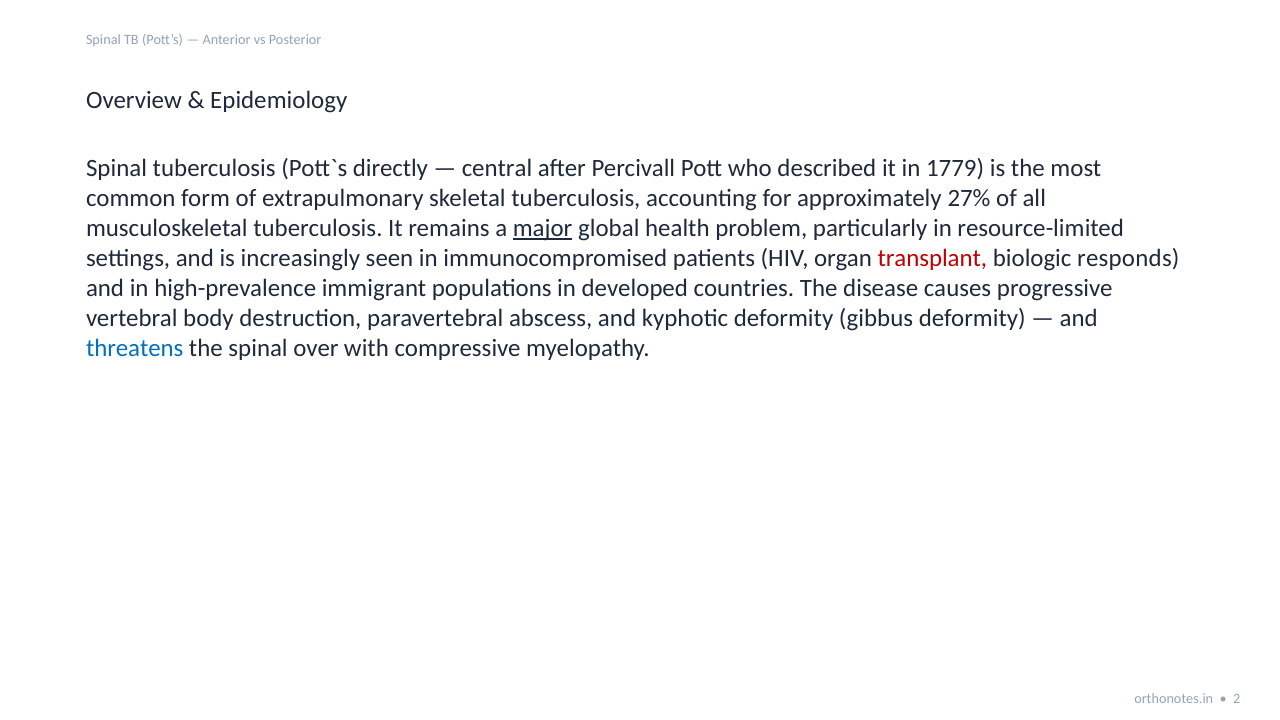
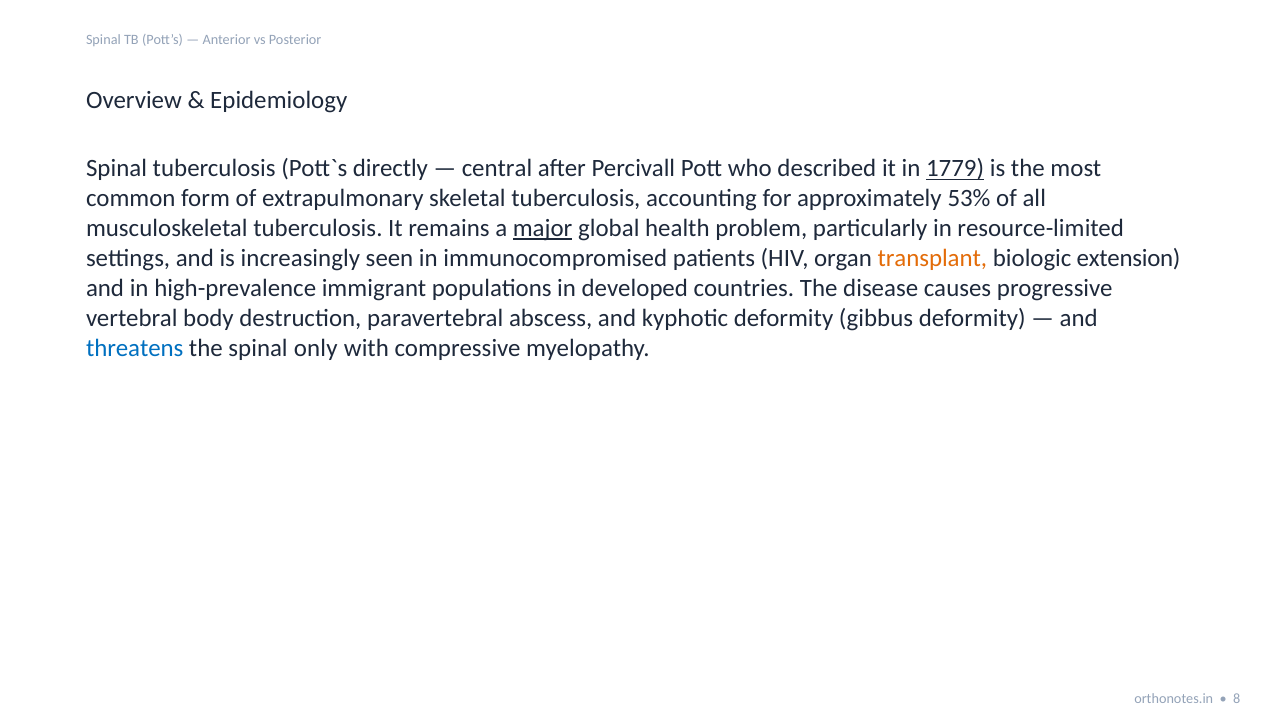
1779 underline: none -> present (955, 169)
27%: 27% -> 53% (969, 199)
transplant colour: red -> orange (932, 258)
responds: responds -> extension (1129, 258)
over: over -> only (316, 348)
2: 2 -> 8 (1237, 699)
